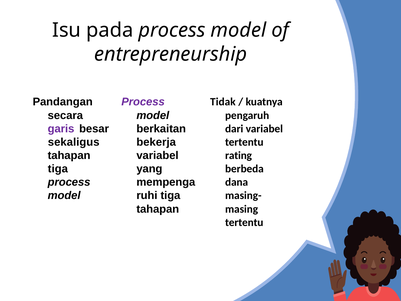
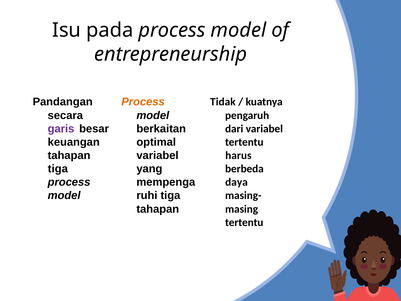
Process colour: purple -> orange (143, 102)
sekaligus: sekaligus -> keuangan (74, 142)
bekerja: bekerja -> optimal (156, 142)
rating: rating -> harus (238, 155)
dana: dana -> daya (237, 182)
